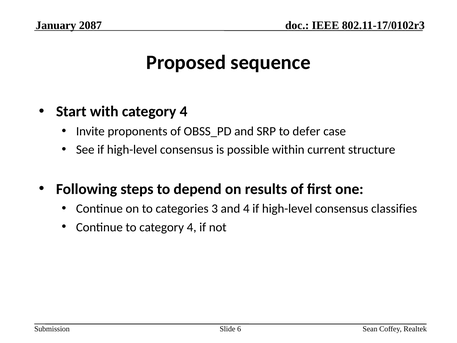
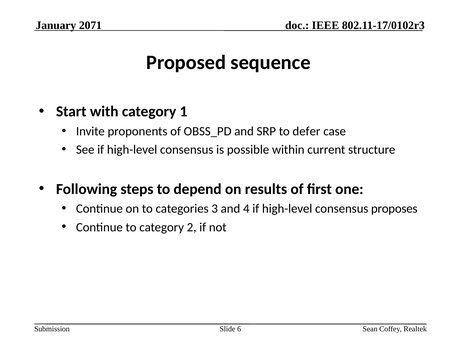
2087: 2087 -> 2071 (90, 25)
with category 4: 4 -> 1 (184, 112)
classifies: classifies -> proposes (394, 209)
to category 4: 4 -> 2 (192, 227)
